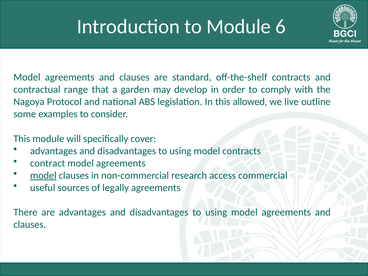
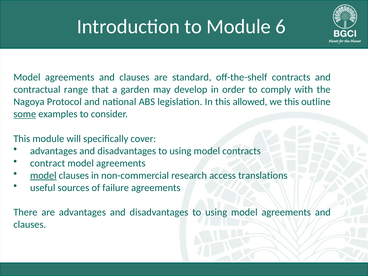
we live: live -> this (292, 102)
some underline: none -> present (25, 114)
commercial: commercial -> translations (263, 175)
legally: legally -> failure (116, 188)
